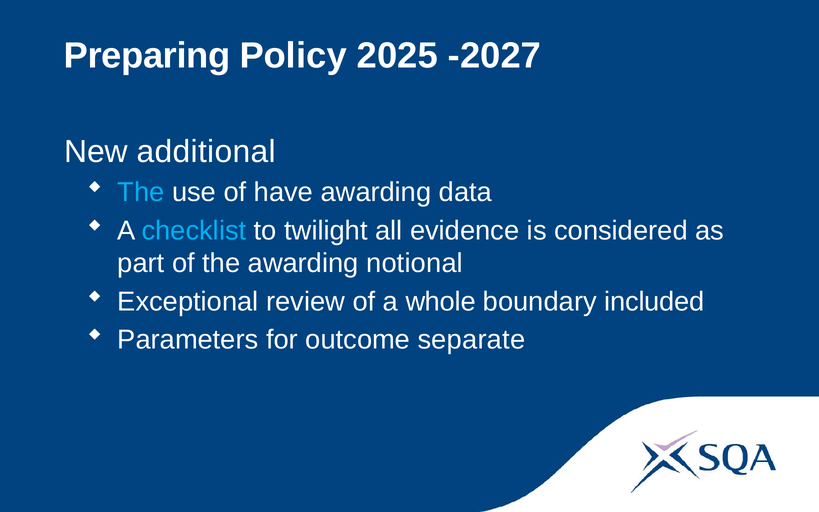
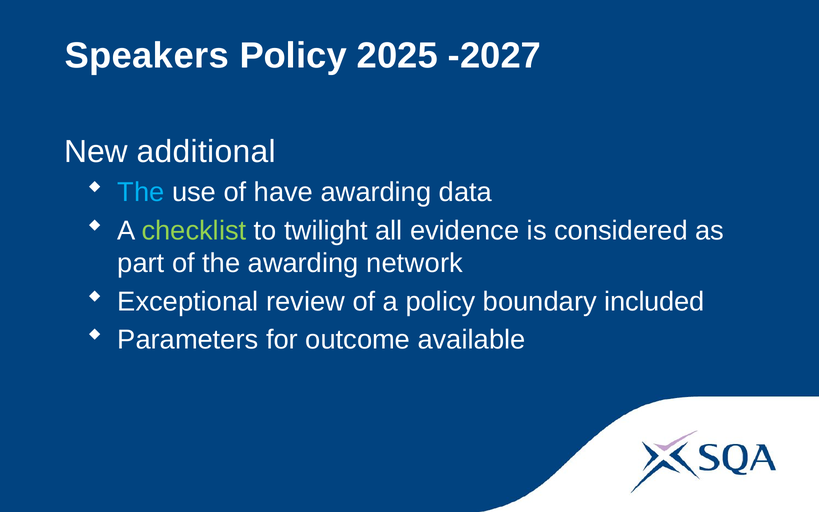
Preparing: Preparing -> Speakers (147, 56)
checklist colour: light blue -> light green (194, 230)
notional: notional -> network (415, 263)
a whole: whole -> policy (441, 301)
separate: separate -> available (472, 340)
